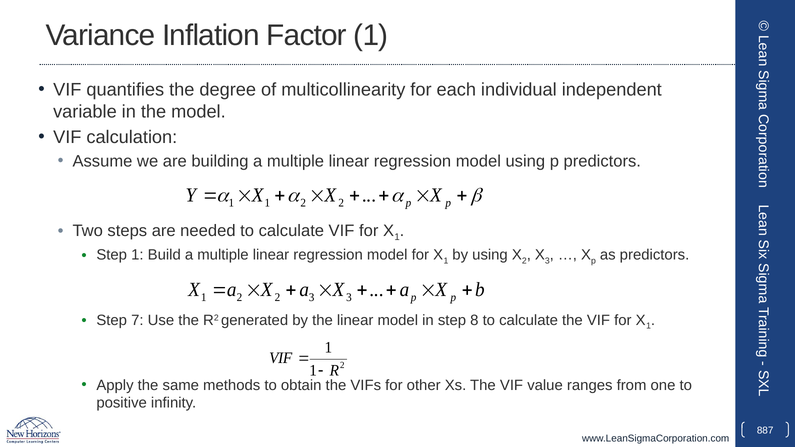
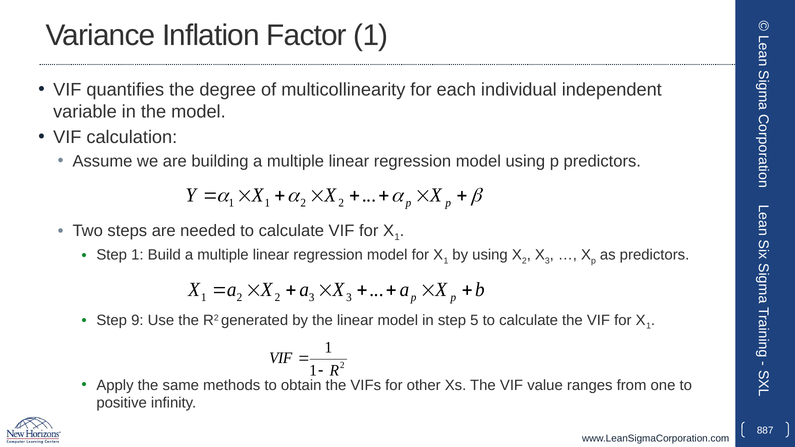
7: 7 -> 9 (137, 320)
8: 8 -> 5 (474, 320)
